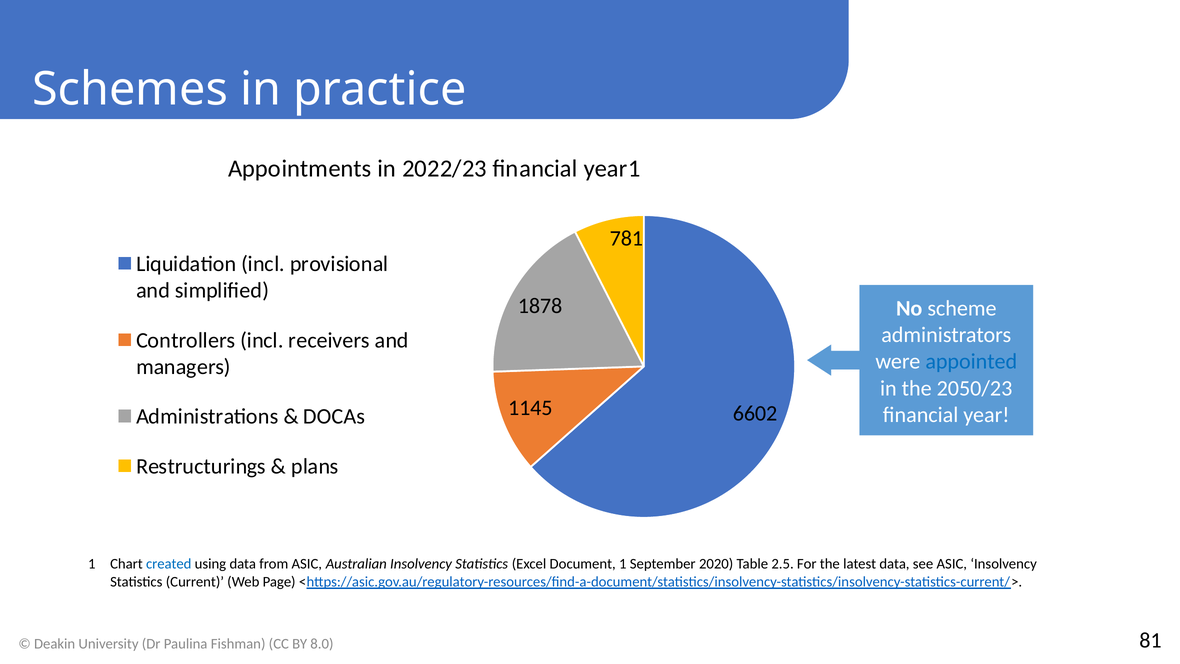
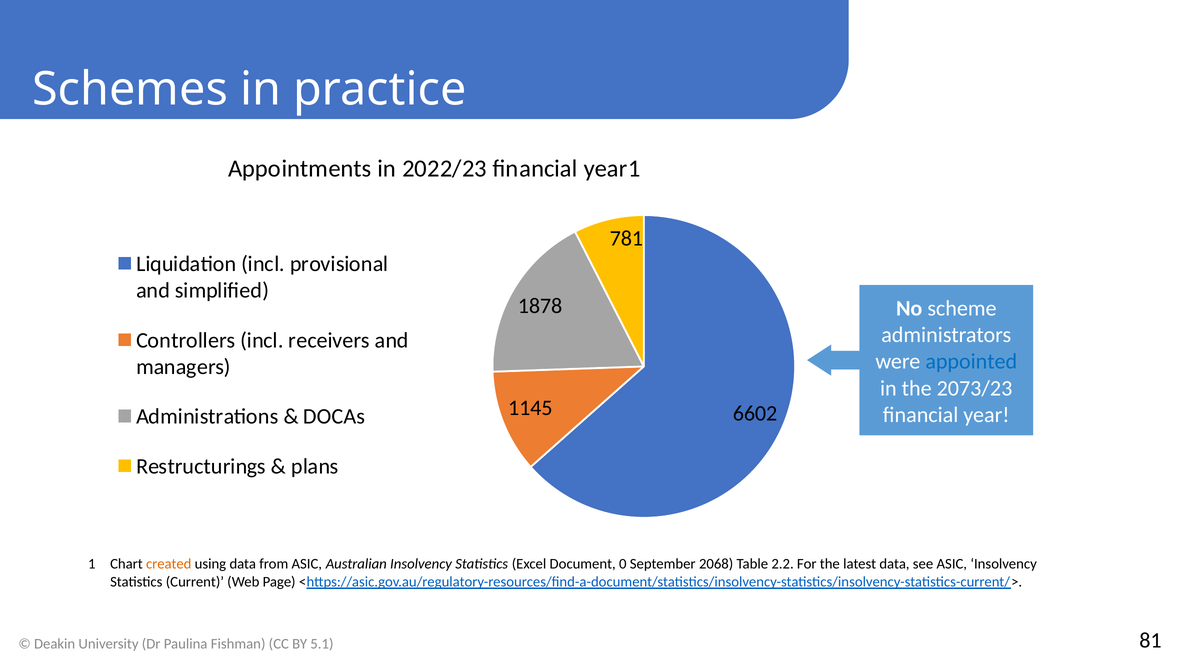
2050/23: 2050/23 -> 2073/23 (975, 388)
created colour: blue -> orange (169, 564)
Document 1: 1 -> 0 (623, 564)
2020: 2020 -> 2068 (716, 564)
2.5: 2.5 -> 2.2 (783, 564)
8.0: 8.0 -> 5.1 (322, 644)
